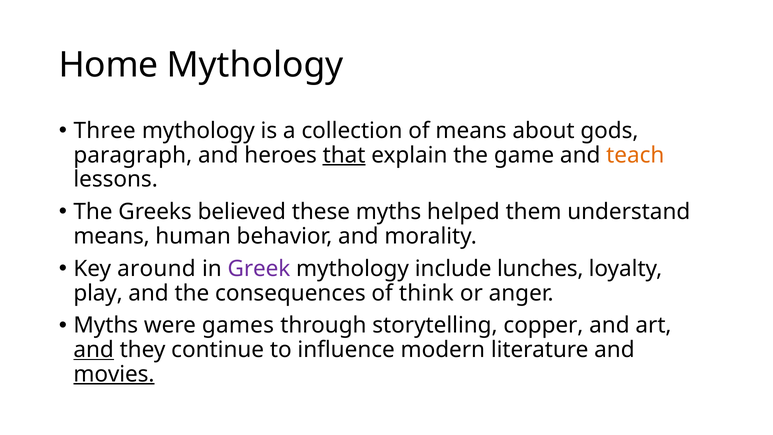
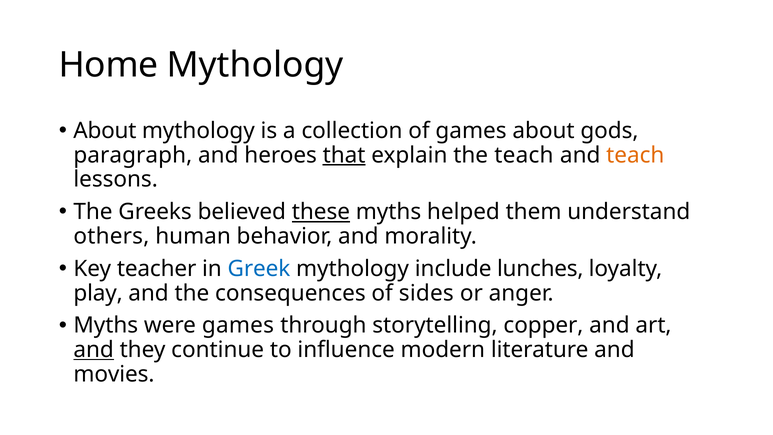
Three: Three -> About (105, 131)
of means: means -> games (471, 131)
the game: game -> teach (524, 155)
these underline: none -> present (321, 212)
means: means -> others (111, 236)
around: around -> teacher (157, 269)
Greek colour: purple -> blue (259, 269)
think: think -> sides (426, 293)
movies underline: present -> none (114, 374)
